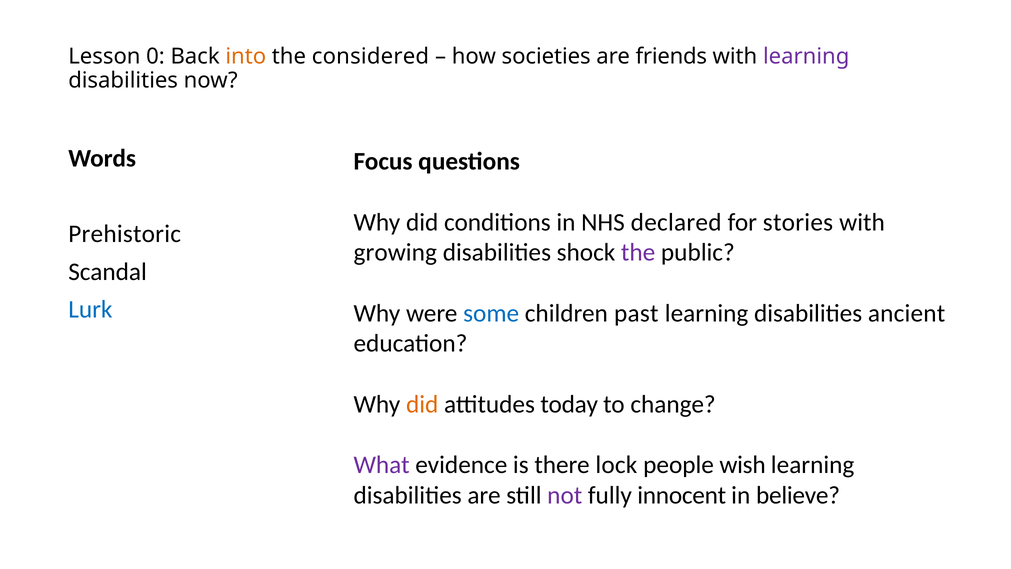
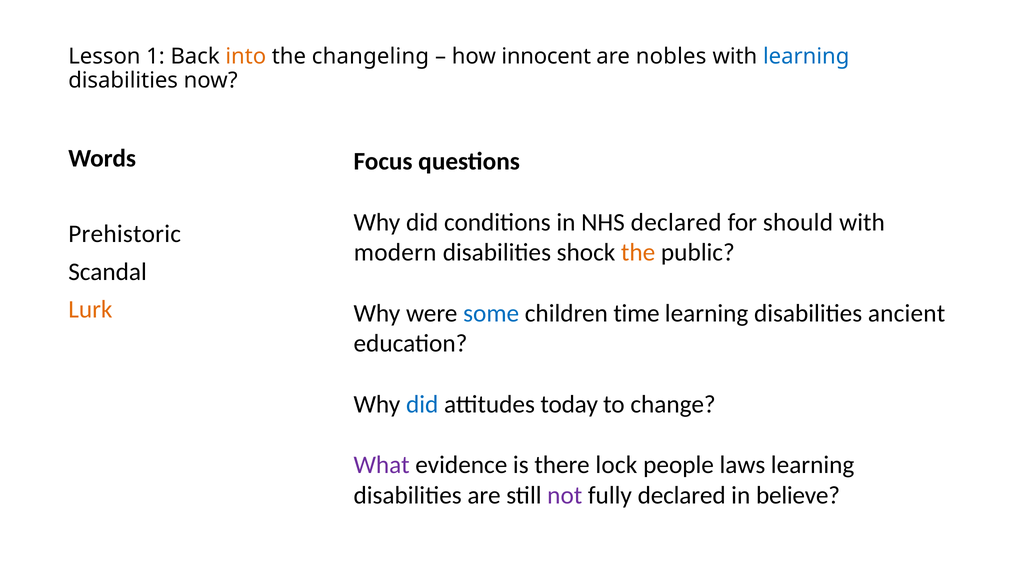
0: 0 -> 1 (156, 57)
considered: considered -> changeling (370, 57)
societies: societies -> innocent (546, 57)
friends: friends -> nobles (671, 57)
learning colour: purple -> blue (806, 57)
stories: stories -> should (798, 222)
growing: growing -> modern (395, 252)
the colour: purple -> orange (638, 252)
Lurk colour: blue -> orange (90, 309)
past: past -> time (637, 313)
did colour: orange -> blue (422, 404)
wish: wish -> laws (742, 465)
fully innocent: innocent -> declared (682, 495)
